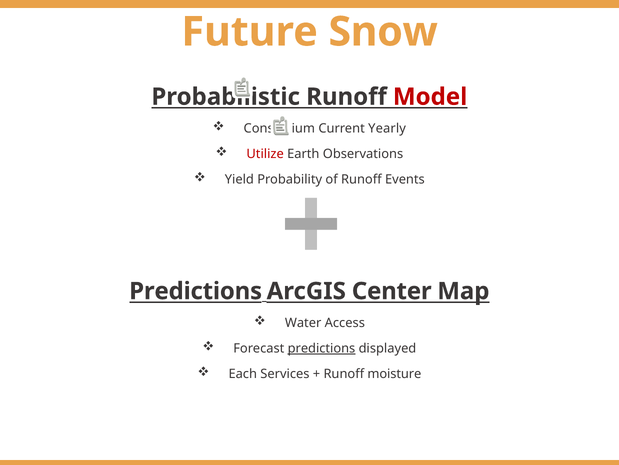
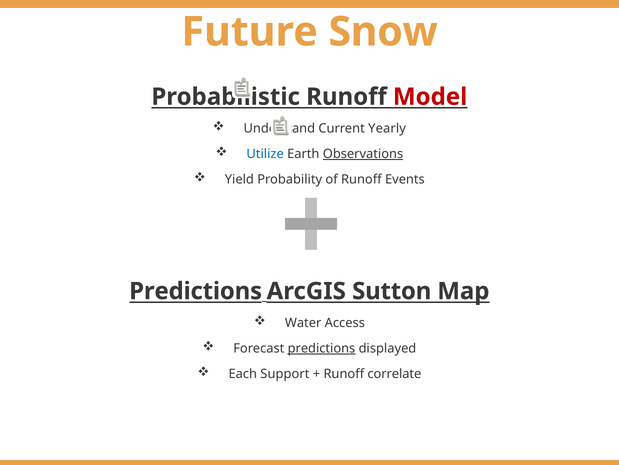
Consortium: Consortium -> Understand (279, 128)
Utilize colour: red -> blue (265, 154)
Observations underline: none -> present (363, 154)
Center: Center -> Sutton (392, 291)
Services: Services -> Support (285, 374)
moisture: moisture -> correlate (394, 374)
